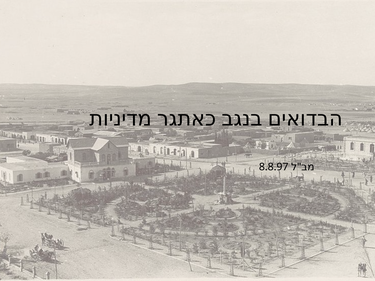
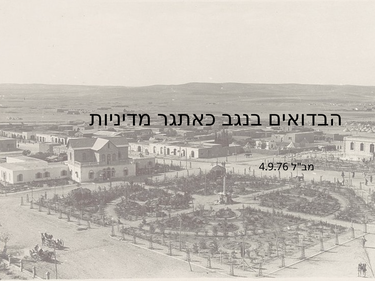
8.8.97: 8.8.97 -> 4.9.76 (274, 167)
